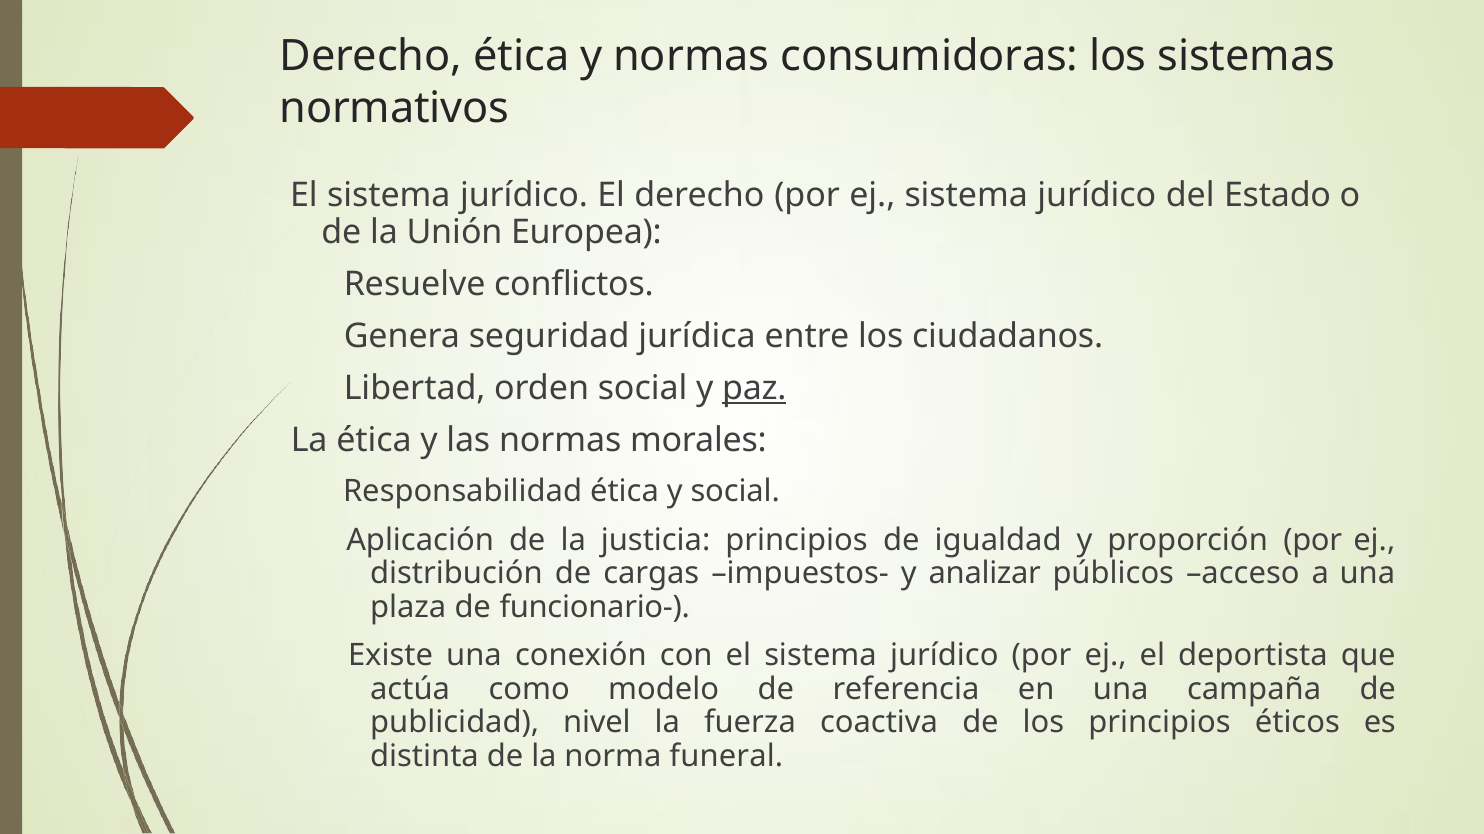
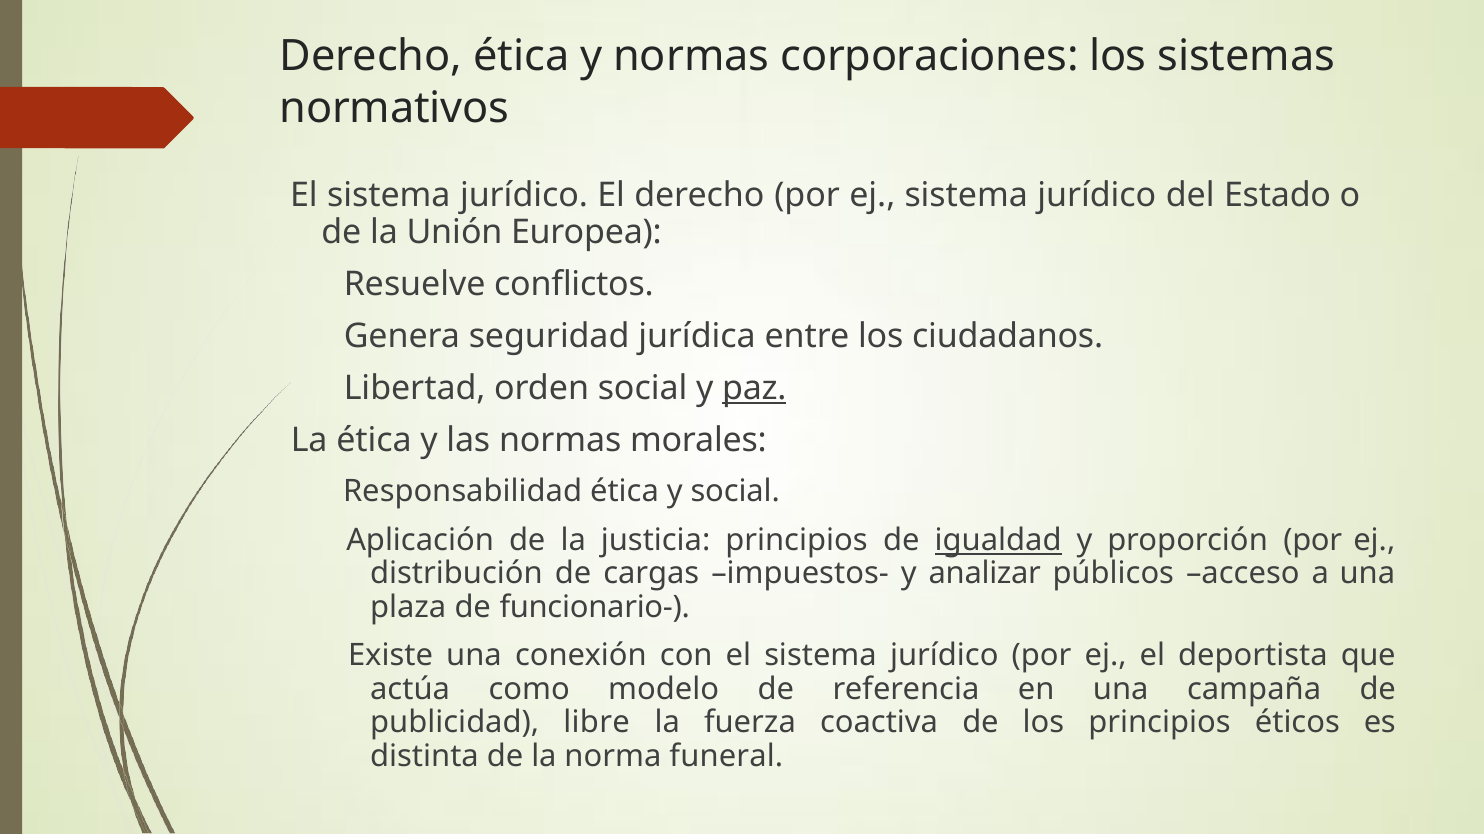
consumidoras: consumidoras -> corporaciones (930, 57)
igualdad underline: none -> present (998, 541)
nivel: nivel -> libre (597, 723)
